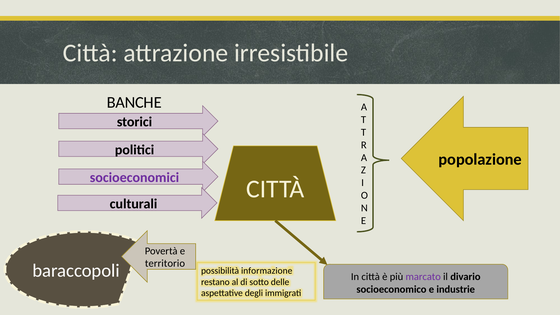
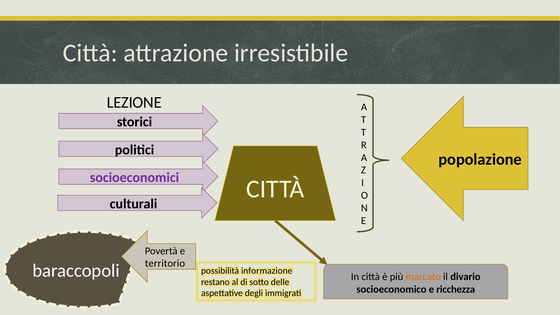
BANCHE: BANCHE -> LEZIONE (134, 102)
marcato colour: purple -> orange (423, 277)
industrie: industrie -> ricchezza (456, 289)
